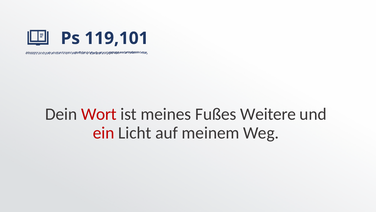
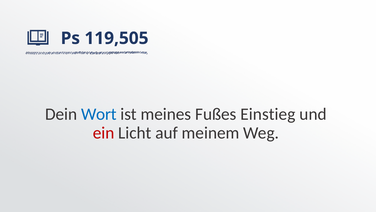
119,101: 119,101 -> 119,505 (116, 38)
Wort colour: red -> blue (99, 114)
Weitere: Weitere -> Einstieg (268, 114)
